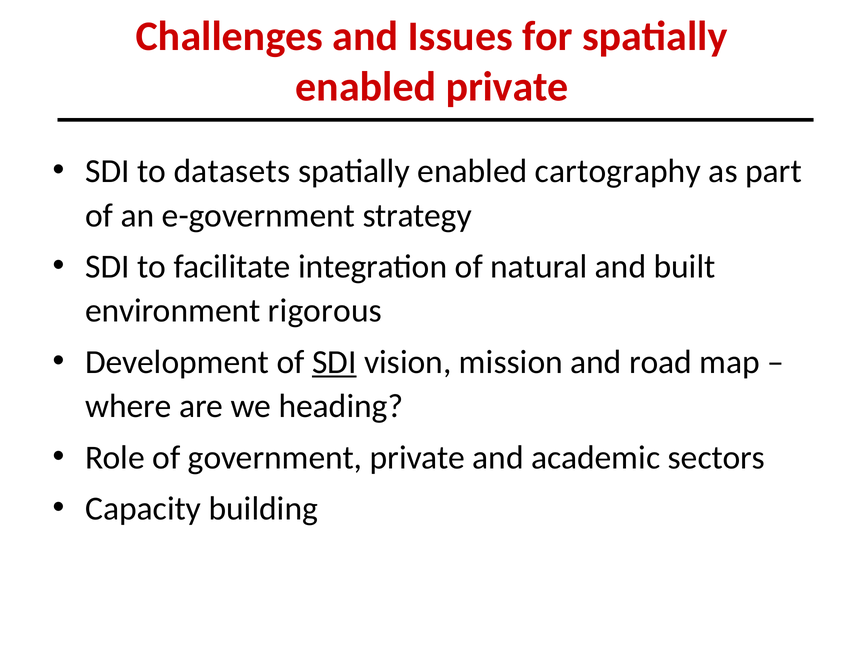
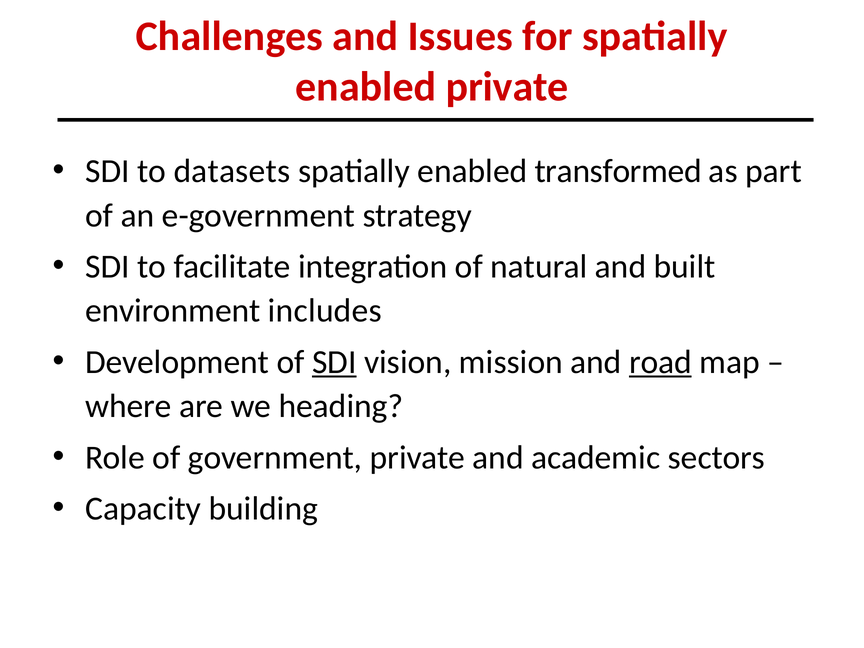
cartography: cartography -> transformed (618, 171)
rigorous: rigorous -> includes (325, 311)
road underline: none -> present (661, 362)
